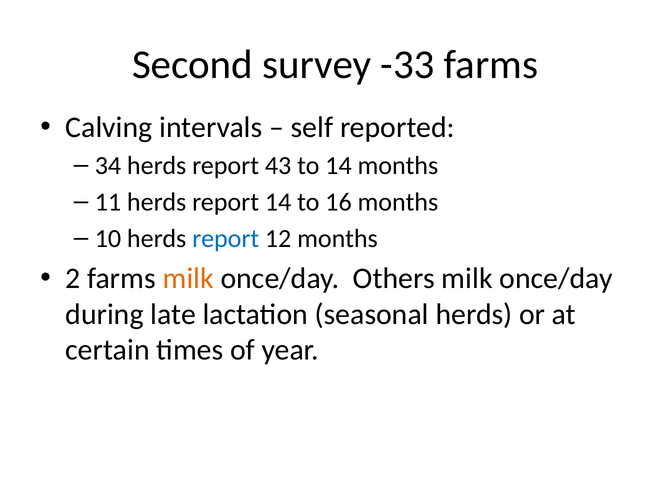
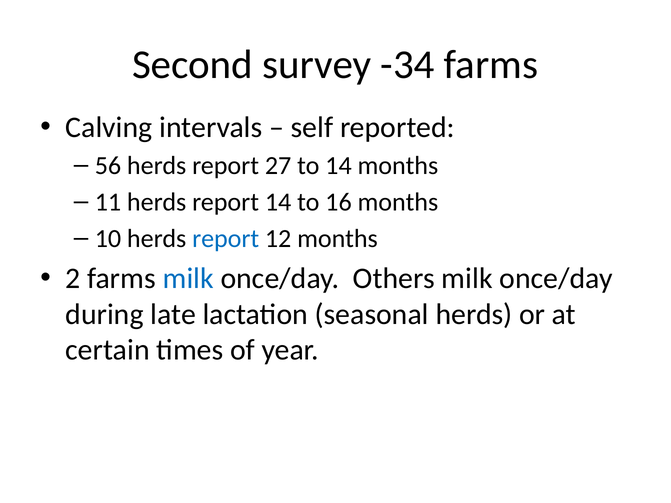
-33: -33 -> -34 (407, 65)
34: 34 -> 56 (108, 166)
43: 43 -> 27 (278, 166)
milk colour: orange -> blue (188, 279)
